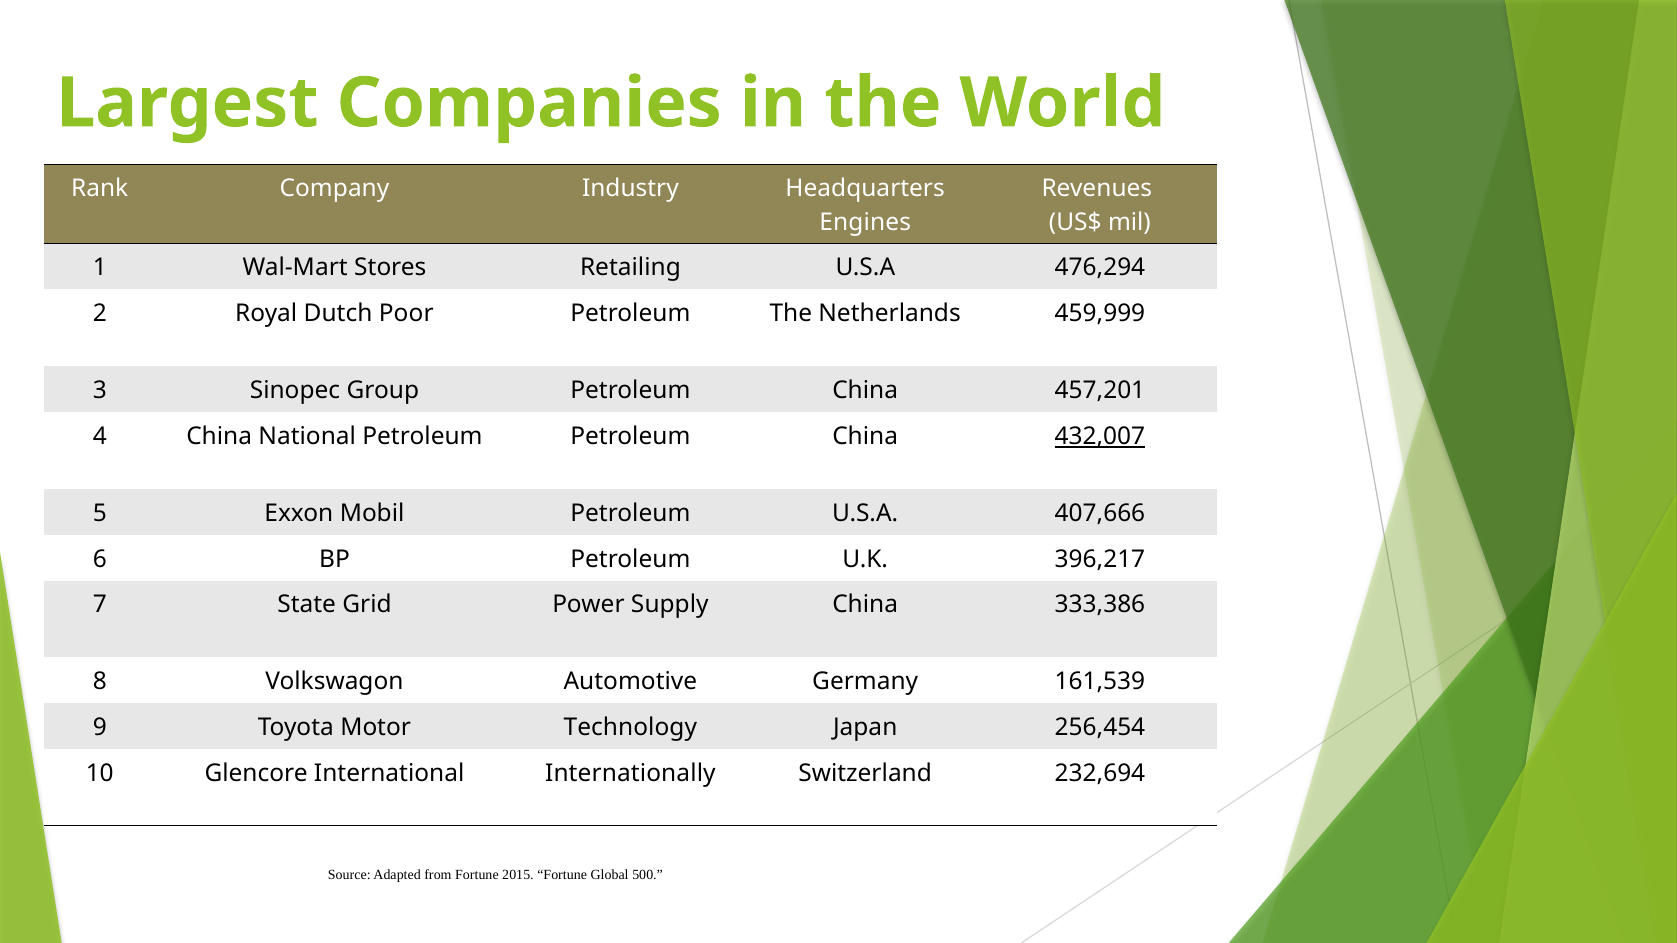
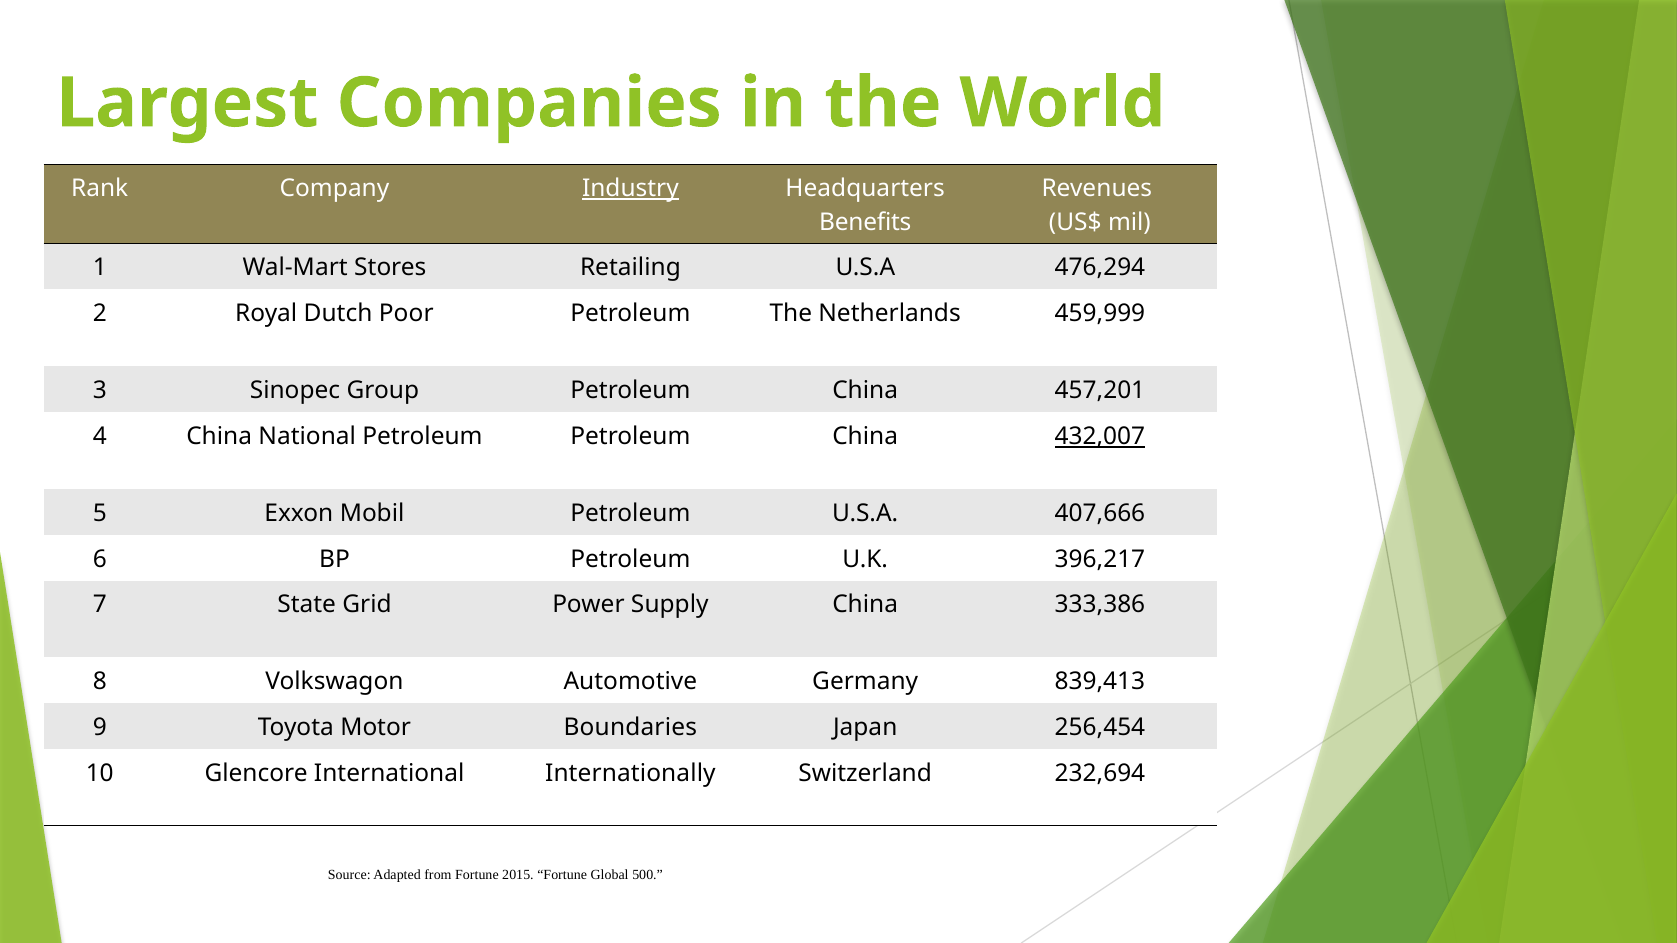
Industry underline: none -> present (630, 189)
Engines: Engines -> Benefits (865, 222)
161,539: 161,539 -> 839,413 (1100, 682)
Technology: Technology -> Boundaries (630, 728)
